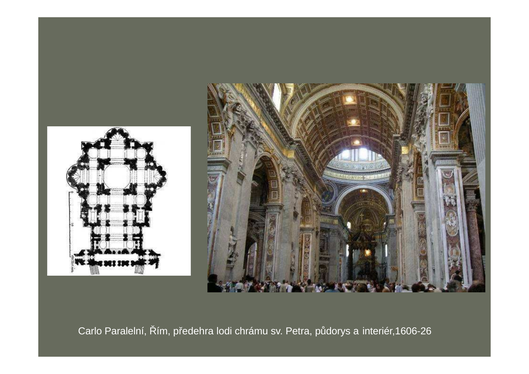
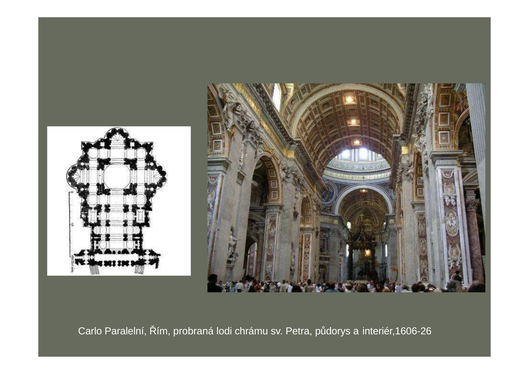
předehra: předehra -> probraná (193, 331)
